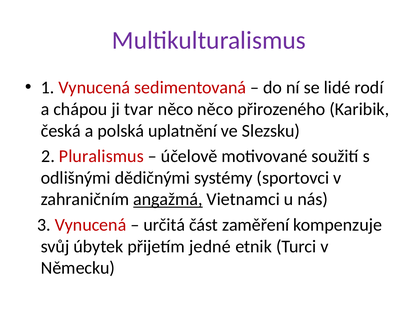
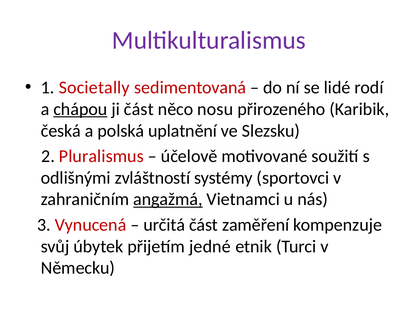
1 Vynucená: Vynucená -> Societally (94, 87)
chápou underline: none -> present (80, 109)
ji tvar: tvar -> část (139, 109)
něco něco: něco -> nosu (215, 109)
dědičnými: dědičnými -> zvláštností (152, 177)
